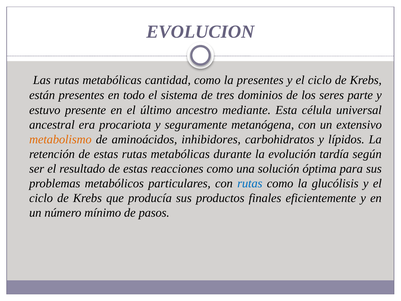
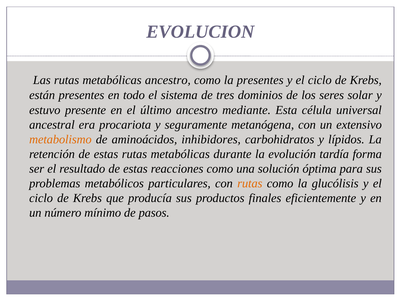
metabólicas cantidad: cantidad -> ancestro (168, 80)
parte: parte -> solar (360, 95)
según: según -> forma (367, 154)
rutas colour: blue -> orange (250, 183)
